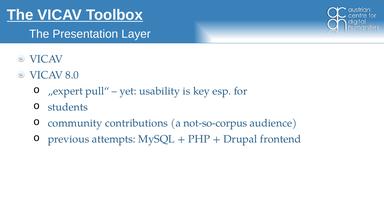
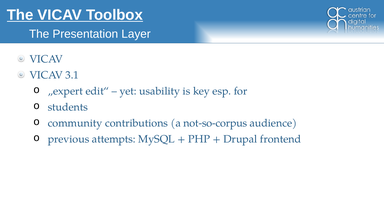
8.0: 8.0 -> 3.1 (72, 75)
pull“: pull“ -> edit“ (97, 91)
